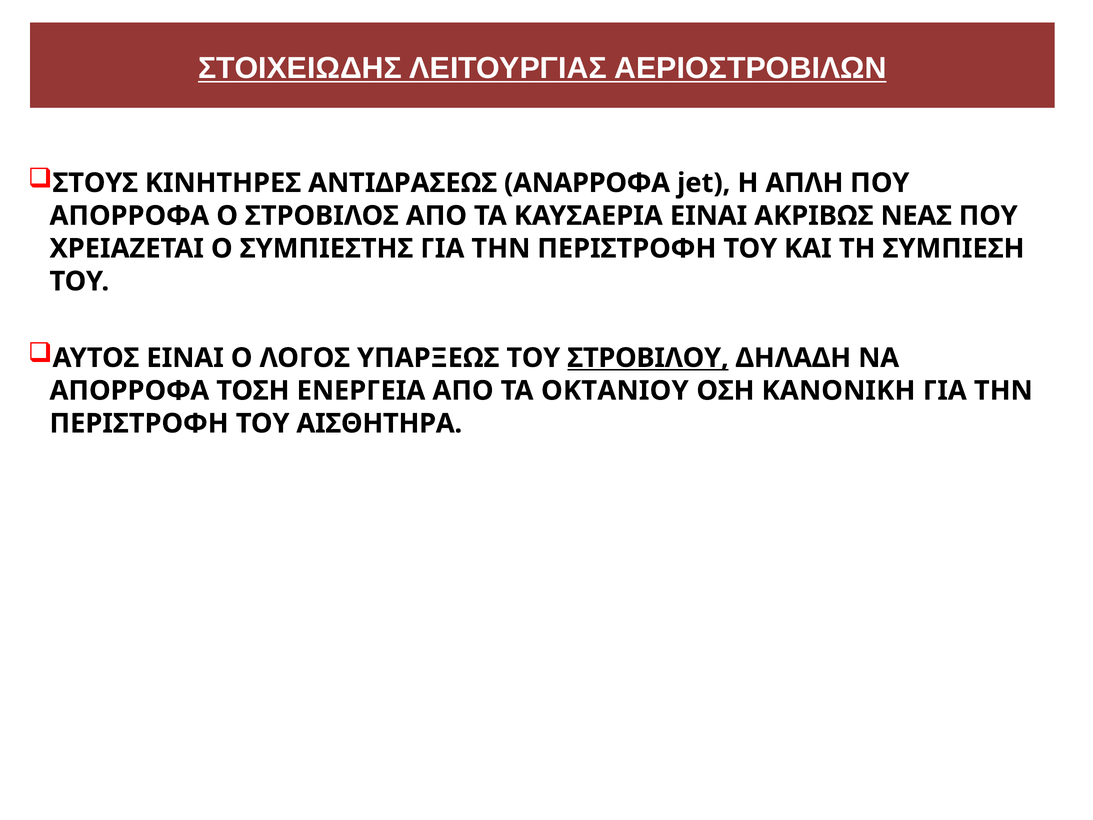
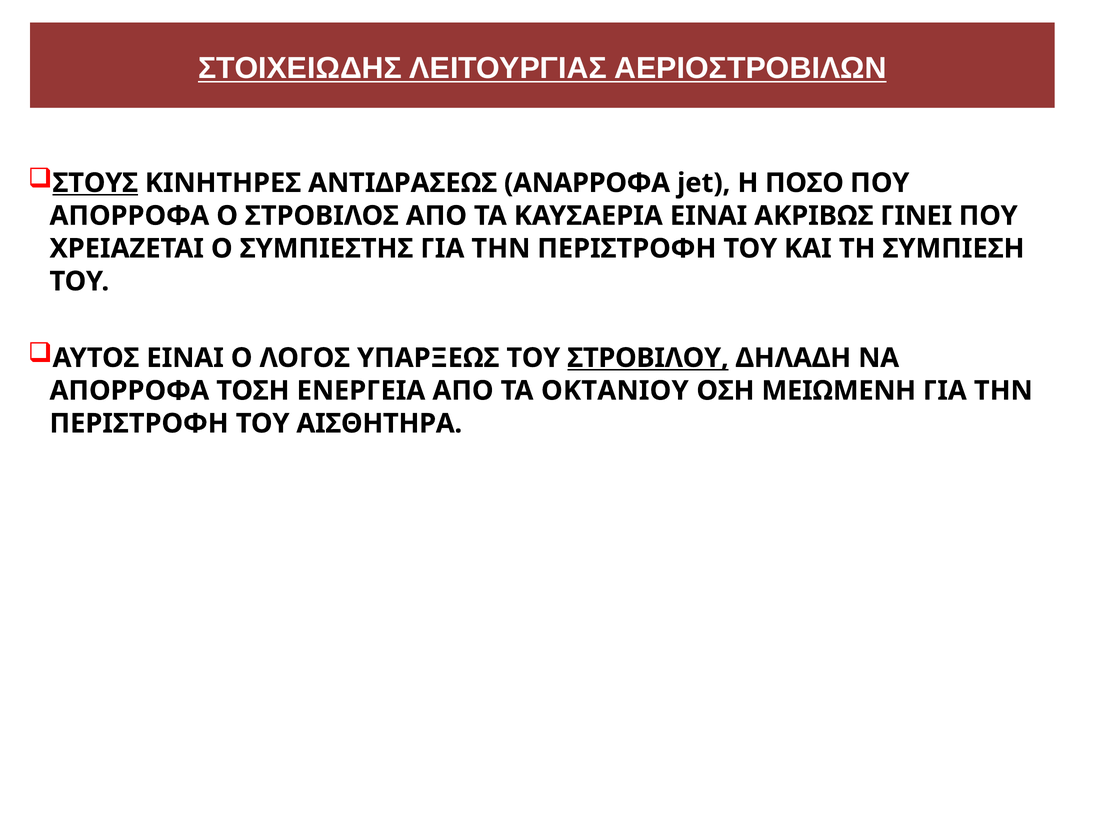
ΣΤΟΥΣ underline: none -> present (95, 183)
ΑΠΛΗ: ΑΠΛΗ -> ΠΟΣΟ (804, 183)
ΝΕΑΣ: ΝΕΑΣ -> ΓΙΝΕΙ (916, 216)
ΚΑΝΟΝΙΚΗ: ΚΑΝΟΝΙΚΗ -> ΜΕΙΩΜΕΝΗ (839, 391)
